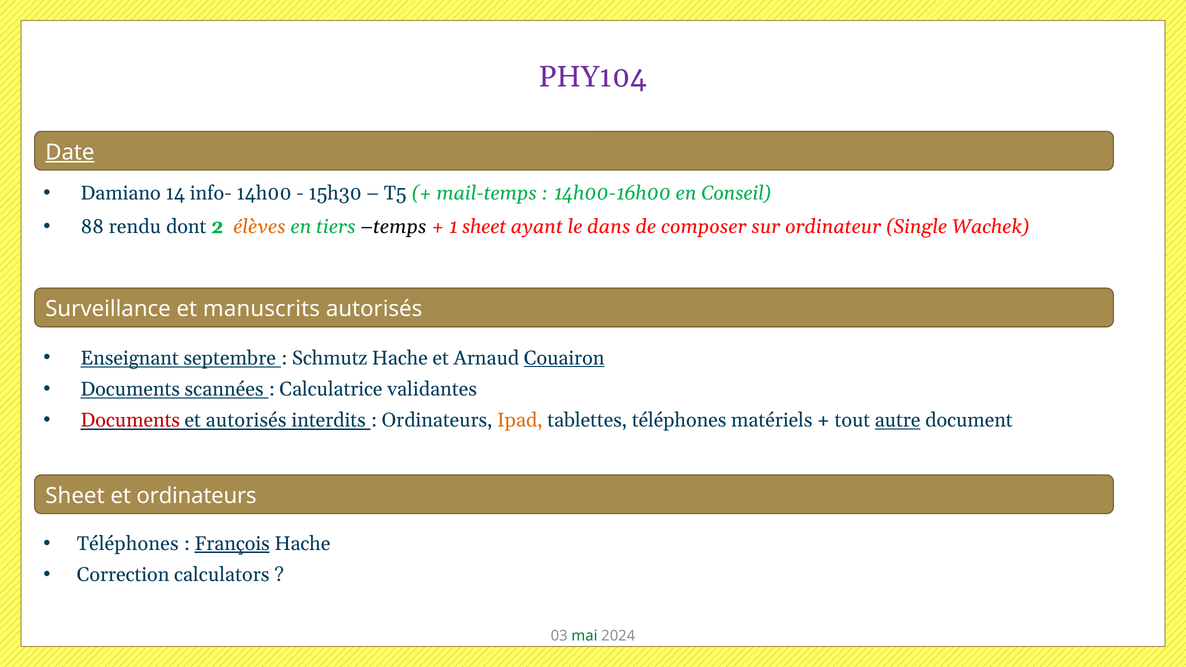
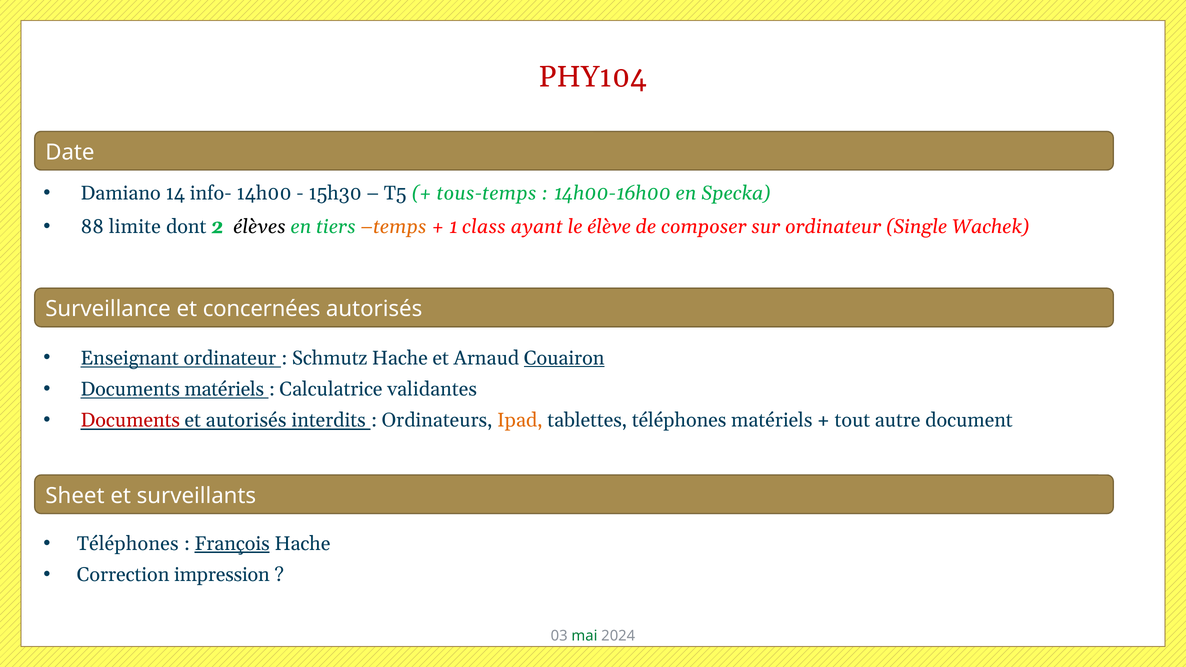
PHY104 colour: purple -> red (593, 77)
Date underline: present -> none (70, 152)
mail-temps: mail-temps -> tous-temps (486, 193)
Conseil: Conseil -> Specka (736, 193)
rendu: rendu -> limite (135, 227)
élèves colour: orange -> black (259, 227)
temps colour: black -> orange (393, 227)
1 sheet: sheet -> class (484, 227)
dans: dans -> élève (609, 227)
manuscrits: manuscrits -> concernées (262, 309)
Enseignant septembre: septembre -> ordinateur (230, 358)
Documents scannées: scannées -> matériels (224, 389)
autre underline: present -> none (898, 420)
et ordinateurs: ordinateurs -> surveillants (196, 496)
calculators: calculators -> impression (222, 575)
